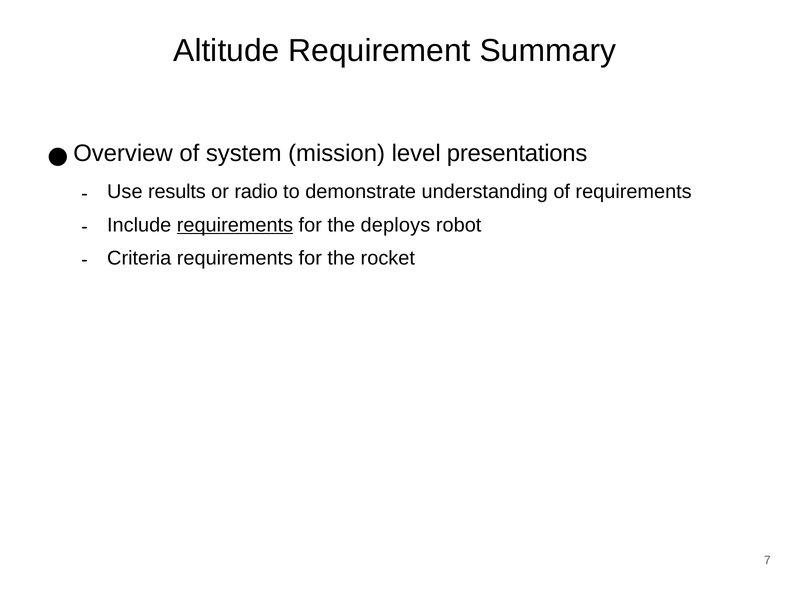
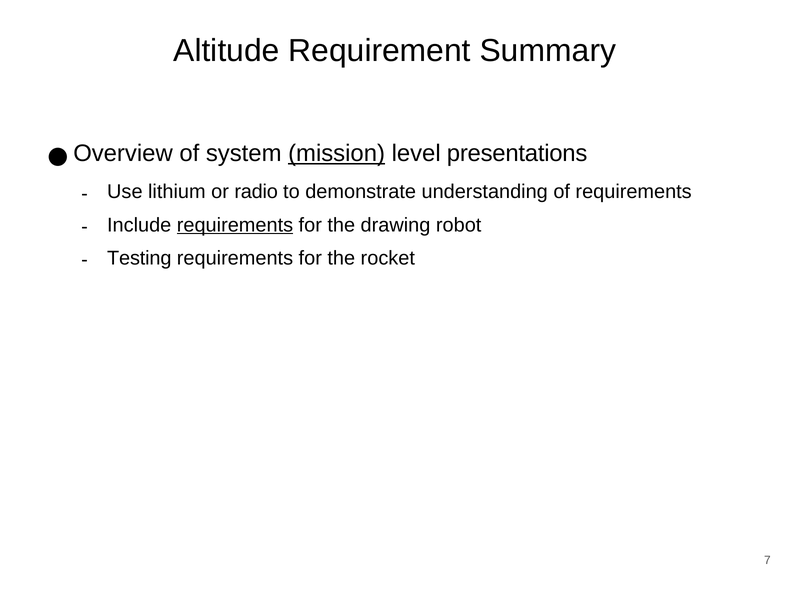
mission underline: none -> present (337, 154)
results: results -> lithium (177, 192)
deploys: deploys -> drawing (396, 225)
Criteria: Criteria -> Testing (139, 258)
